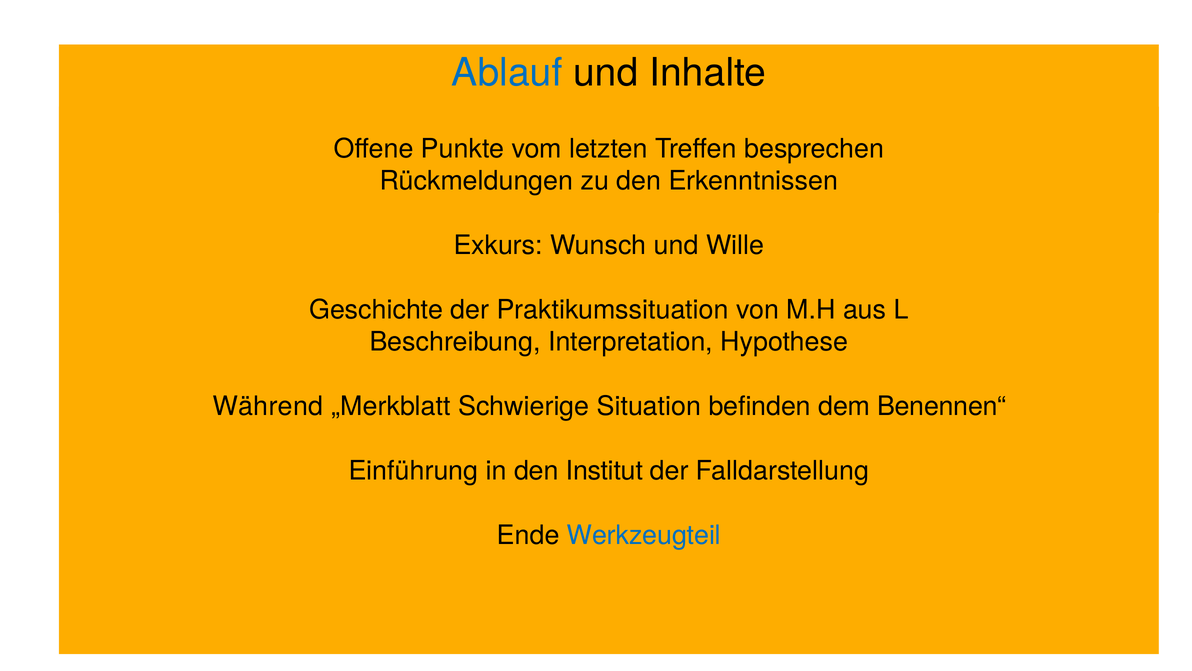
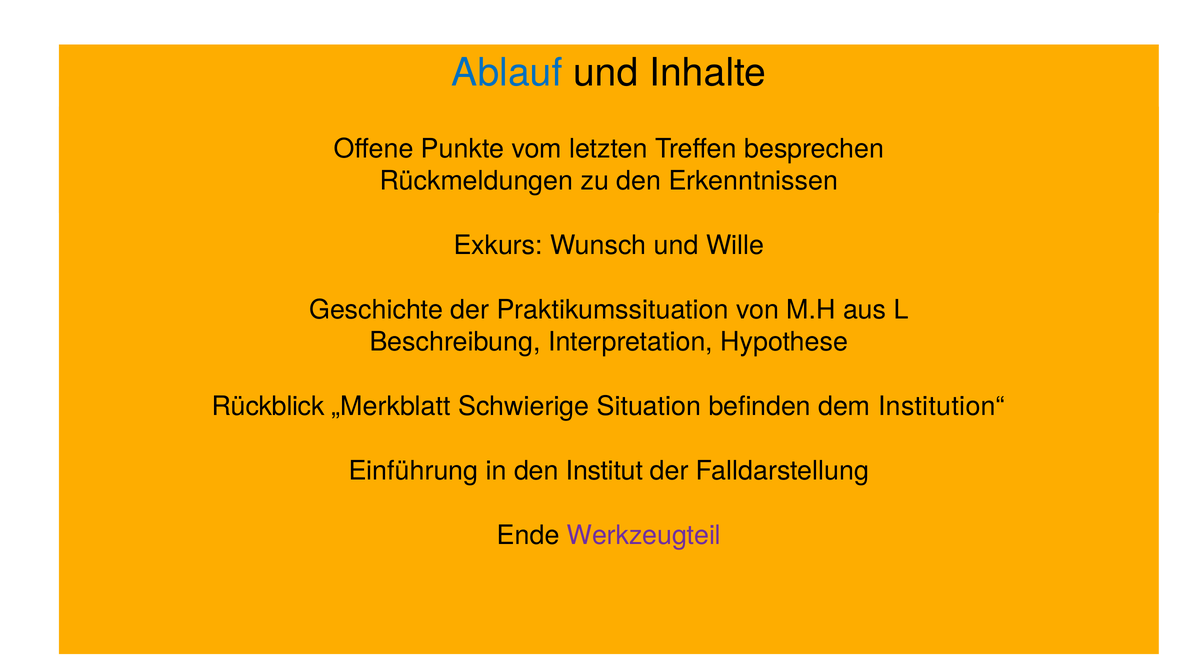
Während: Während -> Rückblick (268, 406)
Benennen“: Benennen“ -> Institution“ (941, 406)
Werkzeugteil colour: blue -> purple (644, 535)
